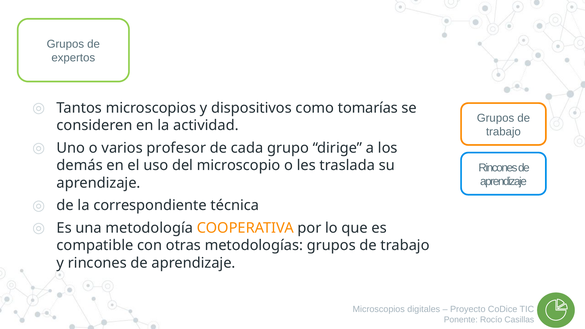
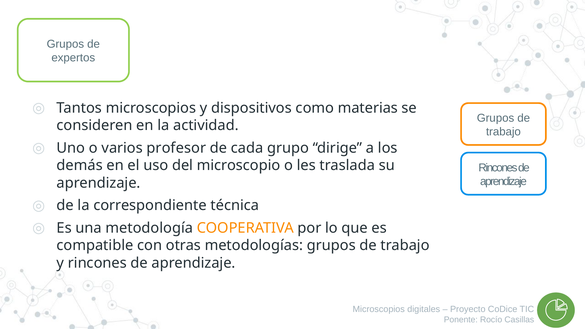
tomarías: tomarías -> materias (368, 108)
